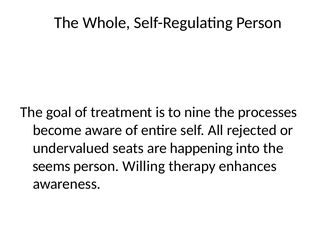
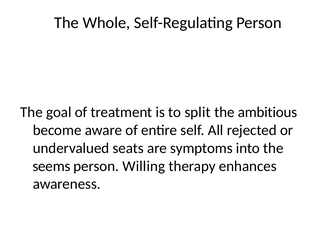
nine: nine -> split (198, 112)
processes: processes -> ambitious (268, 112)
happening: happening -> symptoms (201, 148)
